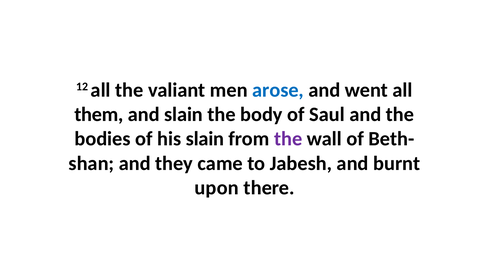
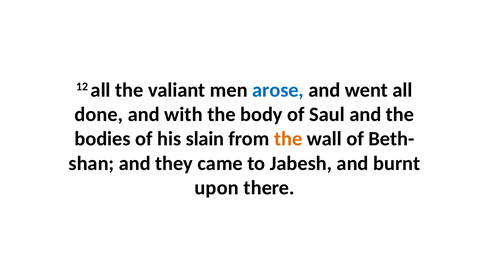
them: them -> done (99, 114)
and slain: slain -> with (183, 114)
the colour: purple -> orange (288, 139)
